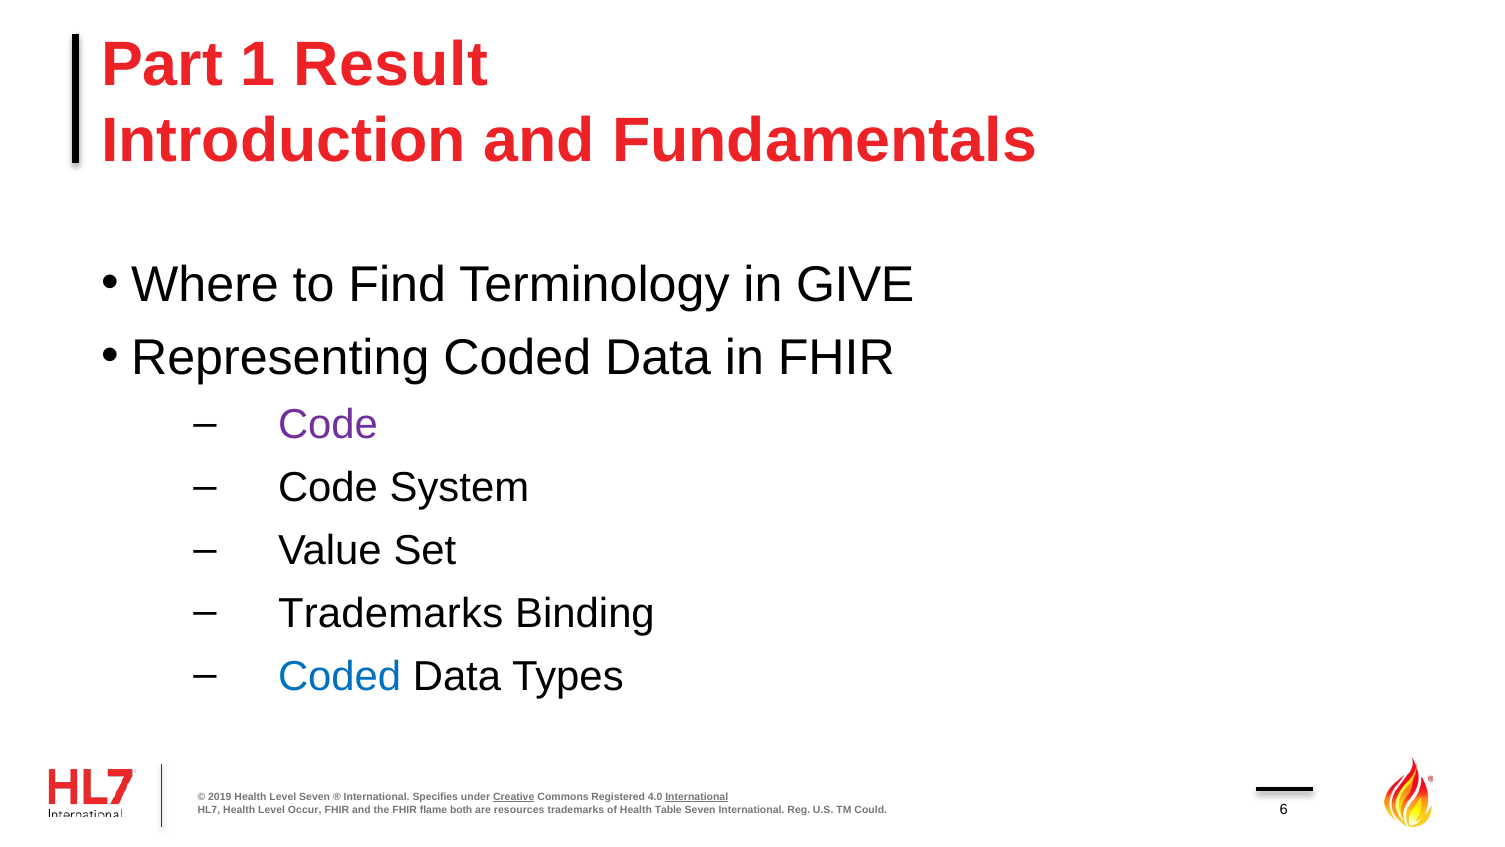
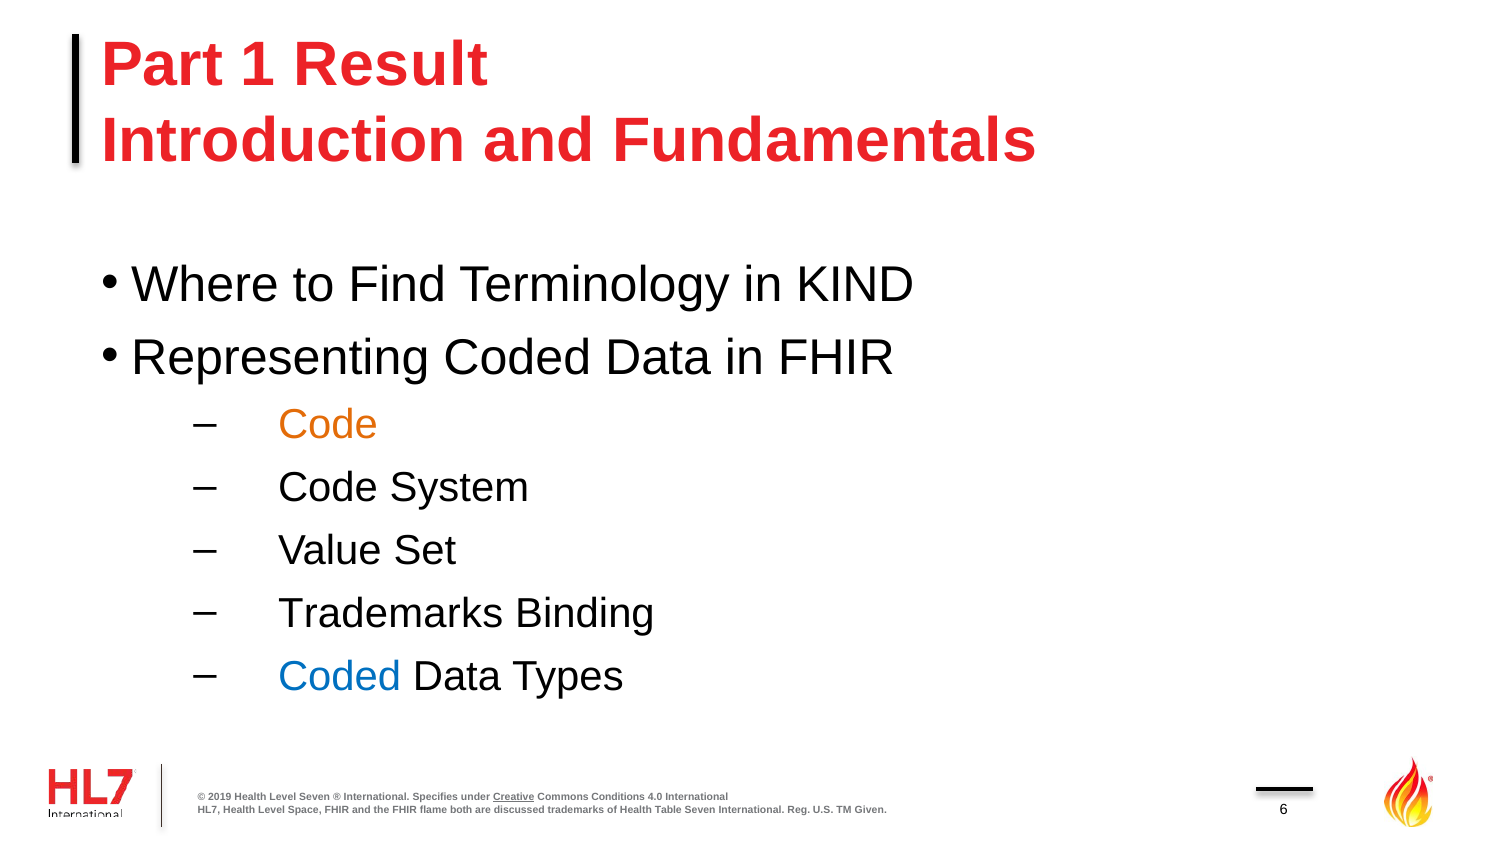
GIVE: GIVE -> KIND (855, 285)
Code colour: purple -> orange (328, 425)
Registered: Registered -> Conditions (618, 797)
International underline: present -> none (697, 797)
Occur: Occur -> Space (305, 809)
resources: resources -> discussed (519, 809)
Could: Could -> Given (871, 809)
